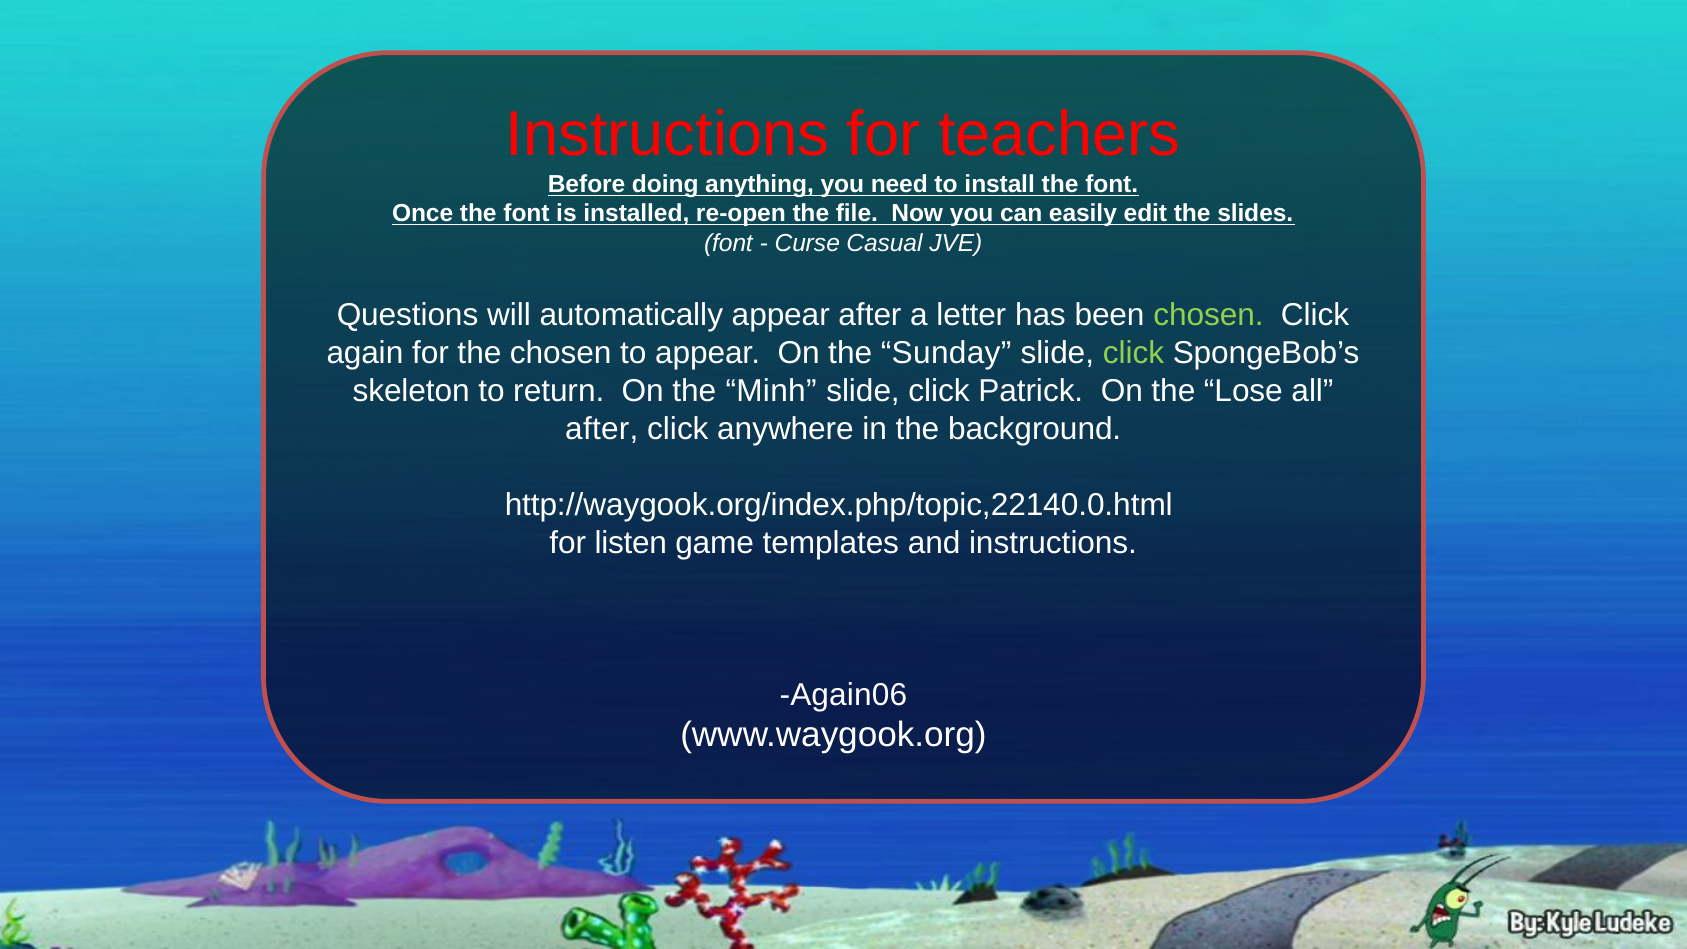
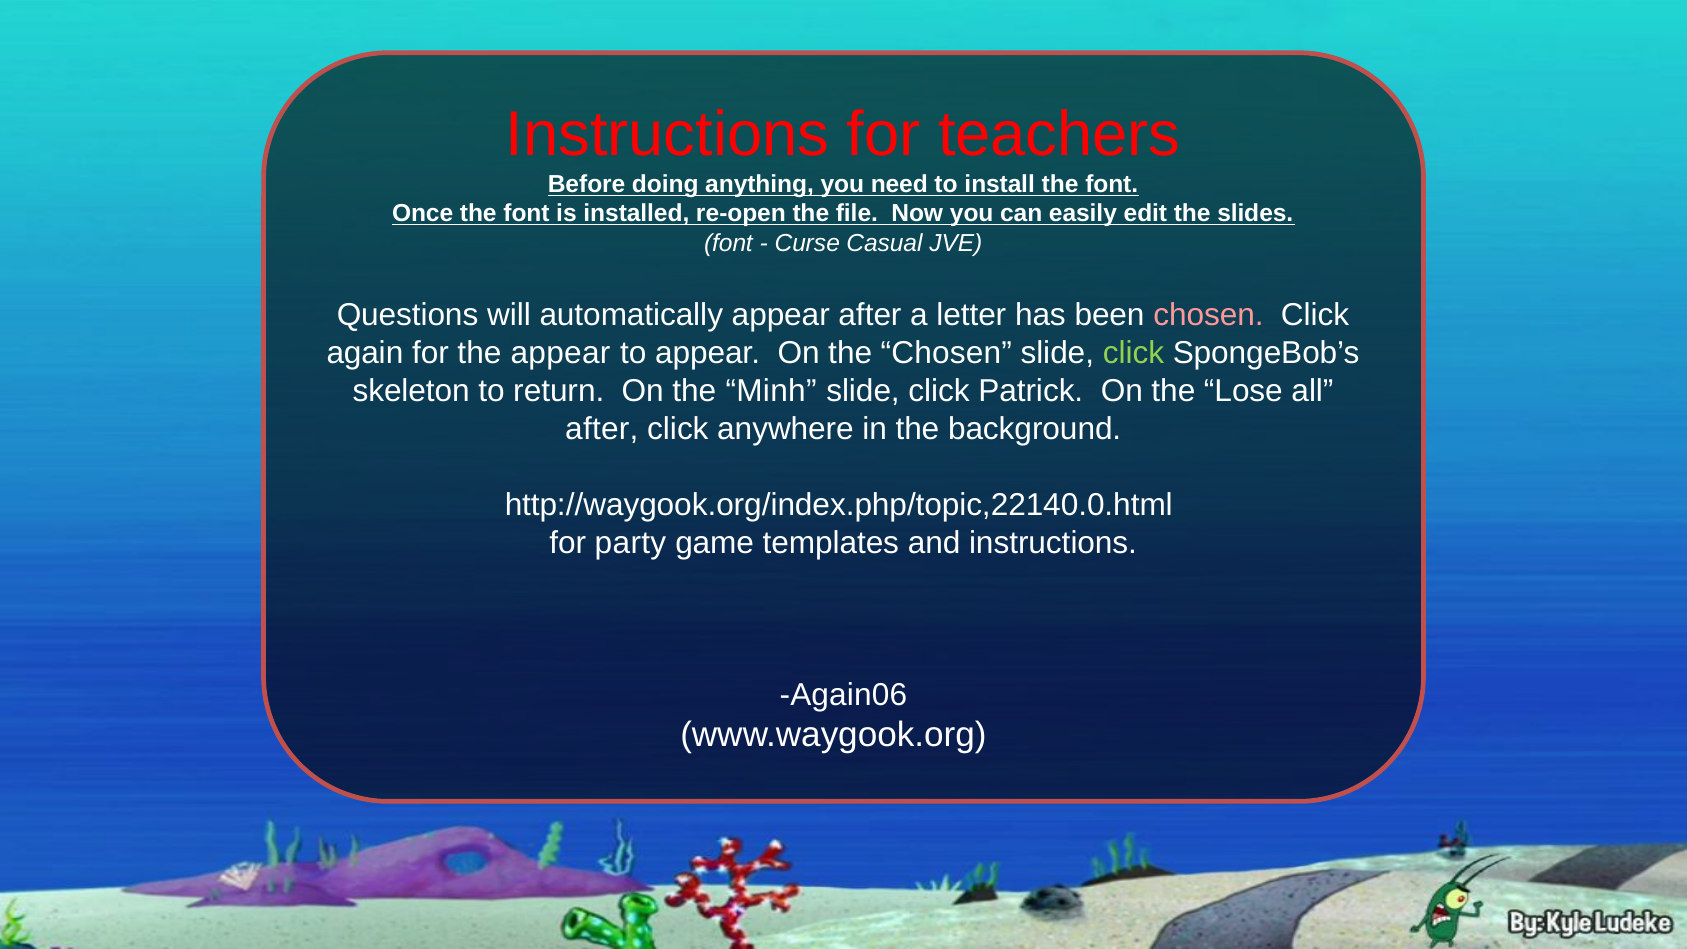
chosen colour: light green -> pink (1208, 315)
the chosen: chosen -> appear (561, 353)
the Sunday: Sunday -> Chosen (946, 353)
listen: listen -> party (630, 543)
